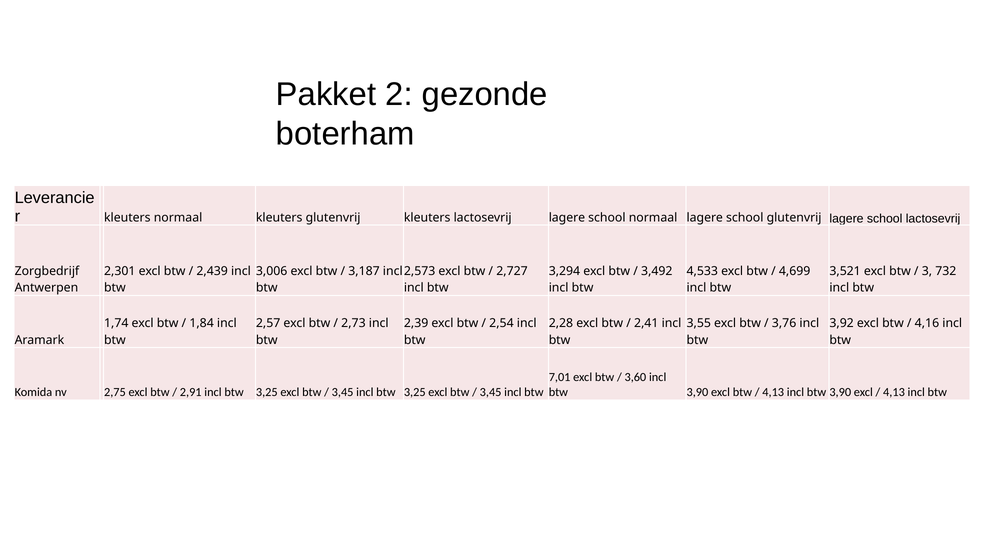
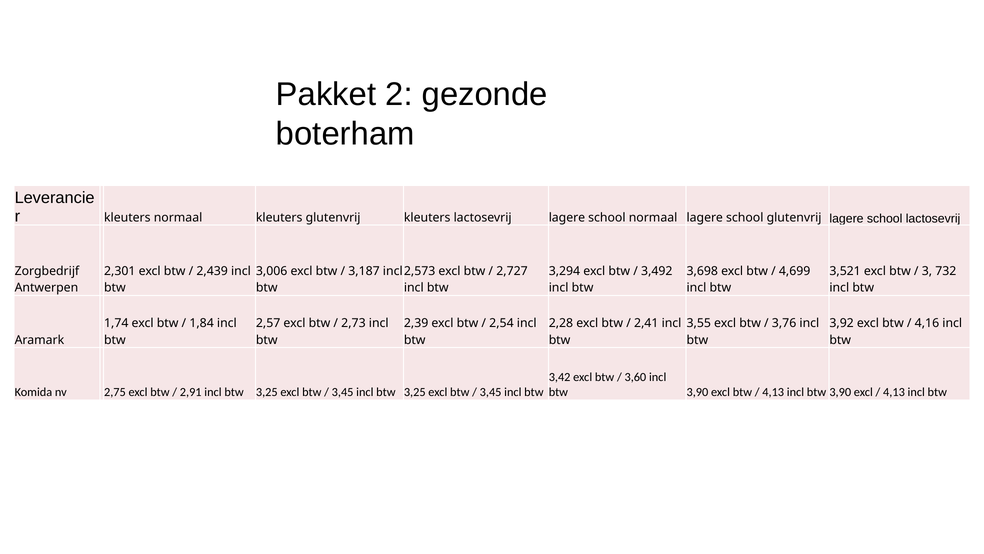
4,533: 4,533 -> 3,698 (702, 271)
7,01: 7,01 -> 3,42 (560, 377)
